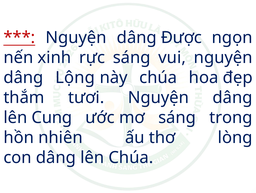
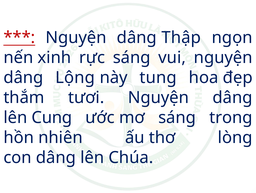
Được: Được -> Thập (181, 37)
này chúa: chúa -> tung (158, 77)
